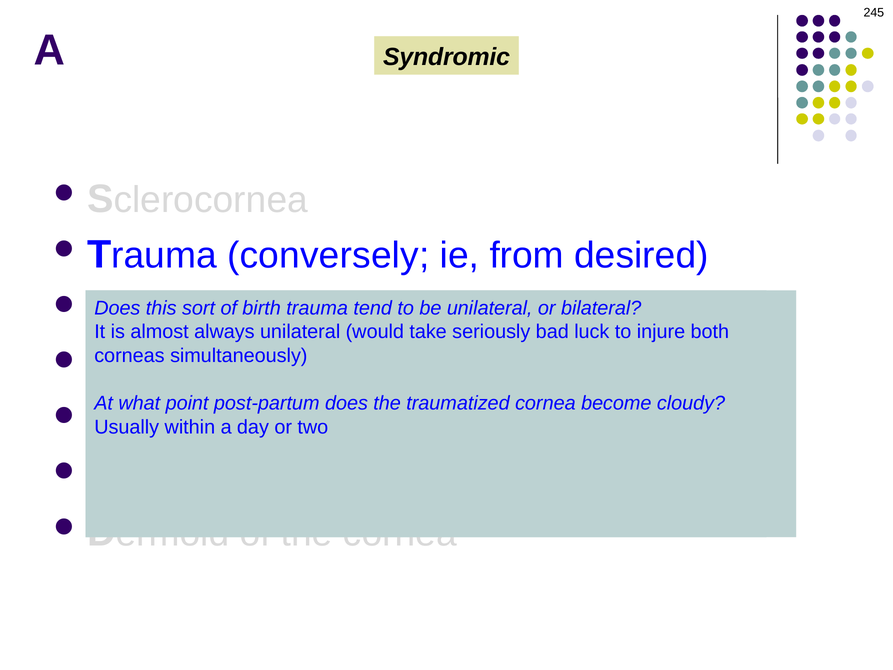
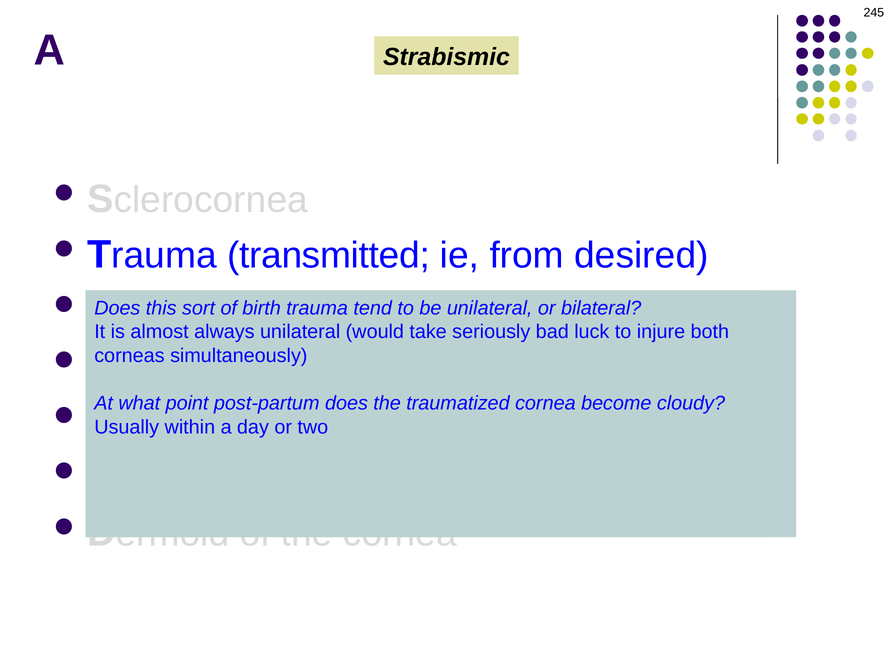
Syndromic: Syndromic -> Strabismic (446, 57)
conversely: conversely -> transmitted (328, 255)
